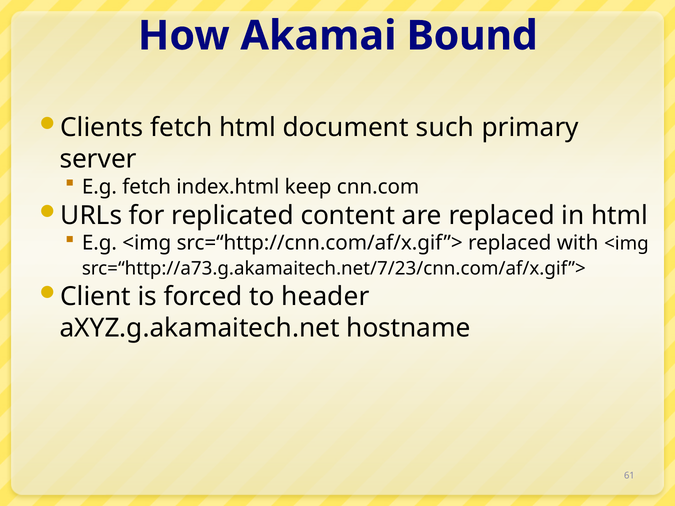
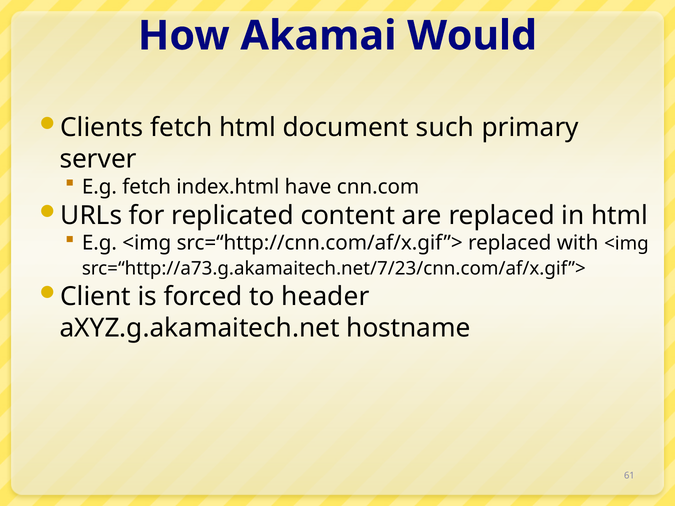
Bound: Bound -> Would (472, 36)
keep: keep -> have (308, 187)
